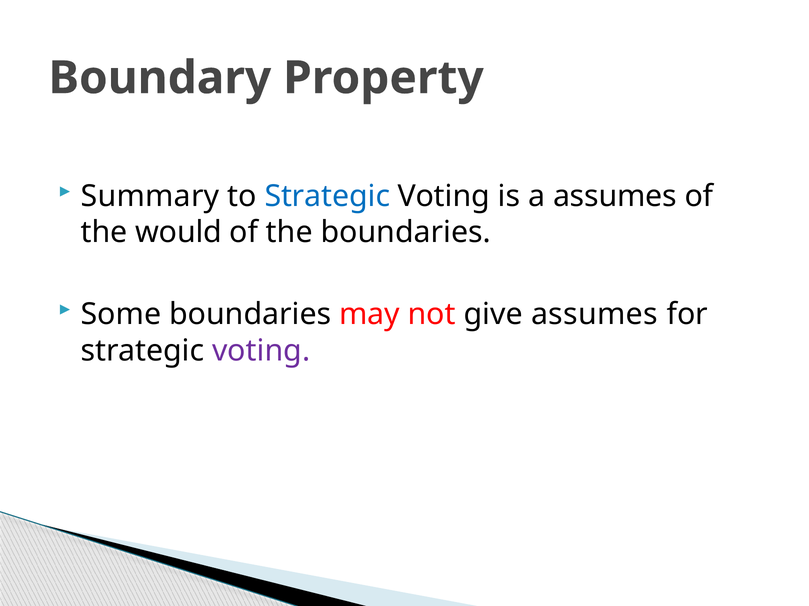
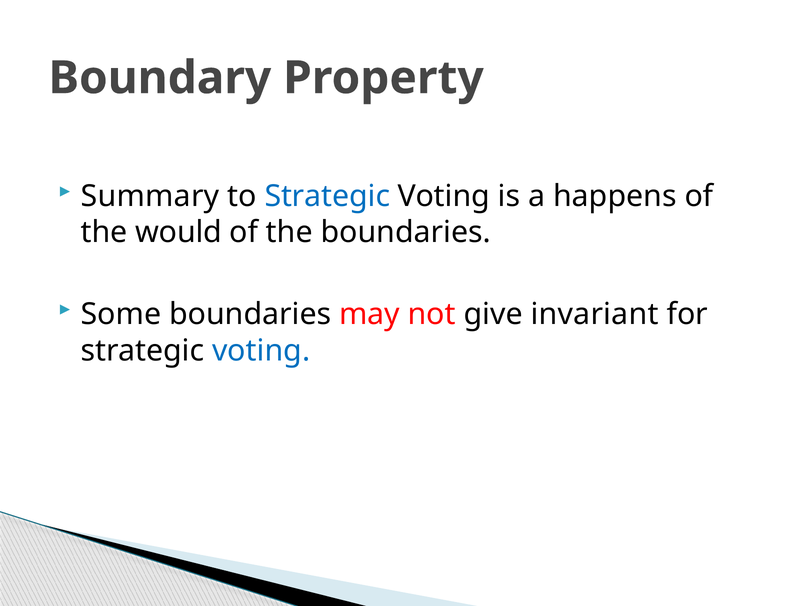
a assumes: assumes -> happens (615, 196)
give assumes: assumes -> invariant (595, 315)
voting colour: purple -> blue (261, 351)
